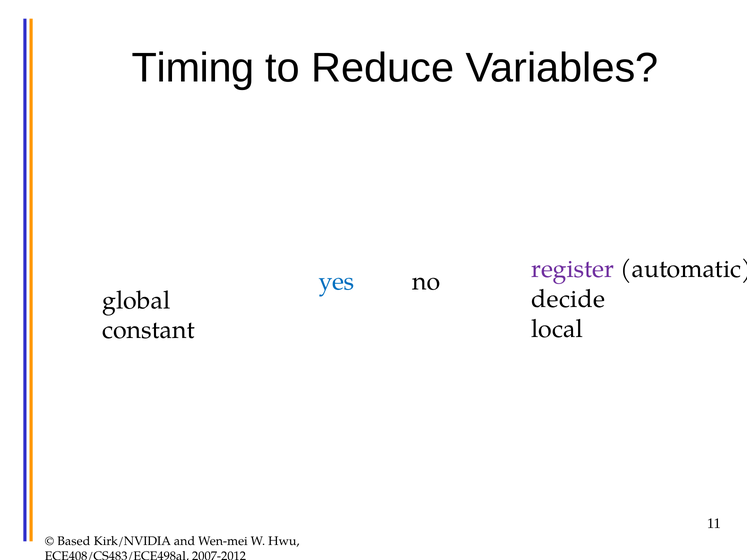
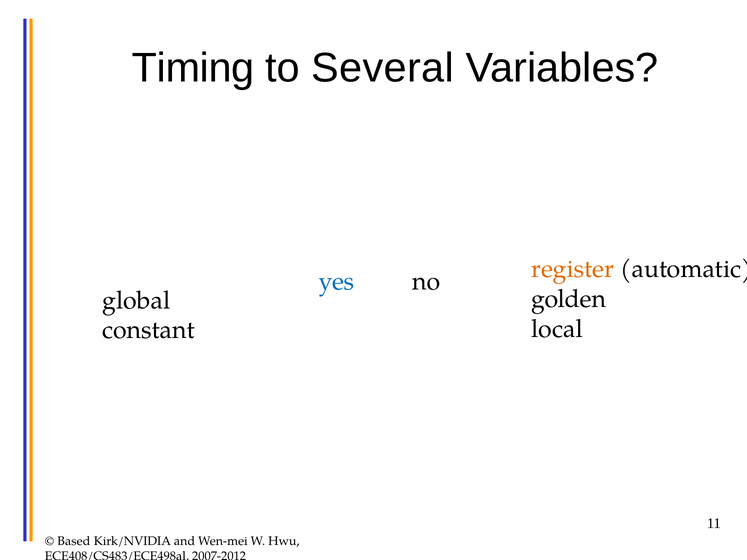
Reduce: Reduce -> Several (383, 68)
register colour: purple -> orange (573, 269)
decide: decide -> golden (569, 299)
